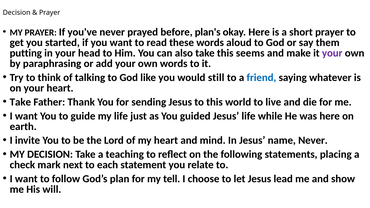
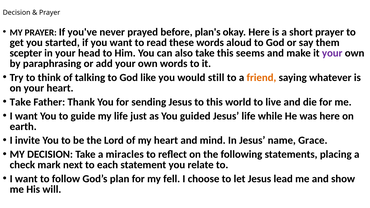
putting: putting -> scepter (26, 53)
friend colour: blue -> orange (261, 78)
name Never: Never -> Grace (313, 141)
teaching: teaching -> miracles (125, 154)
tell: tell -> fell (172, 179)
